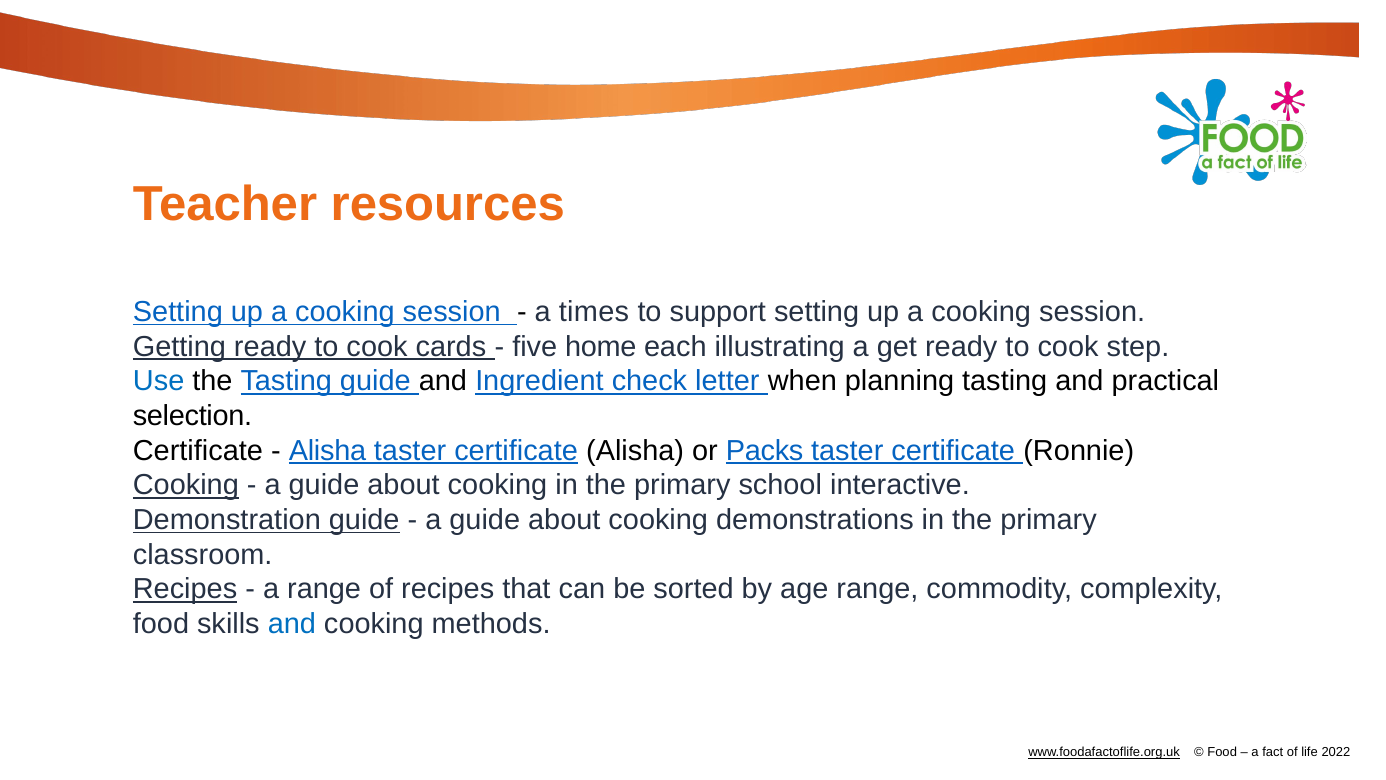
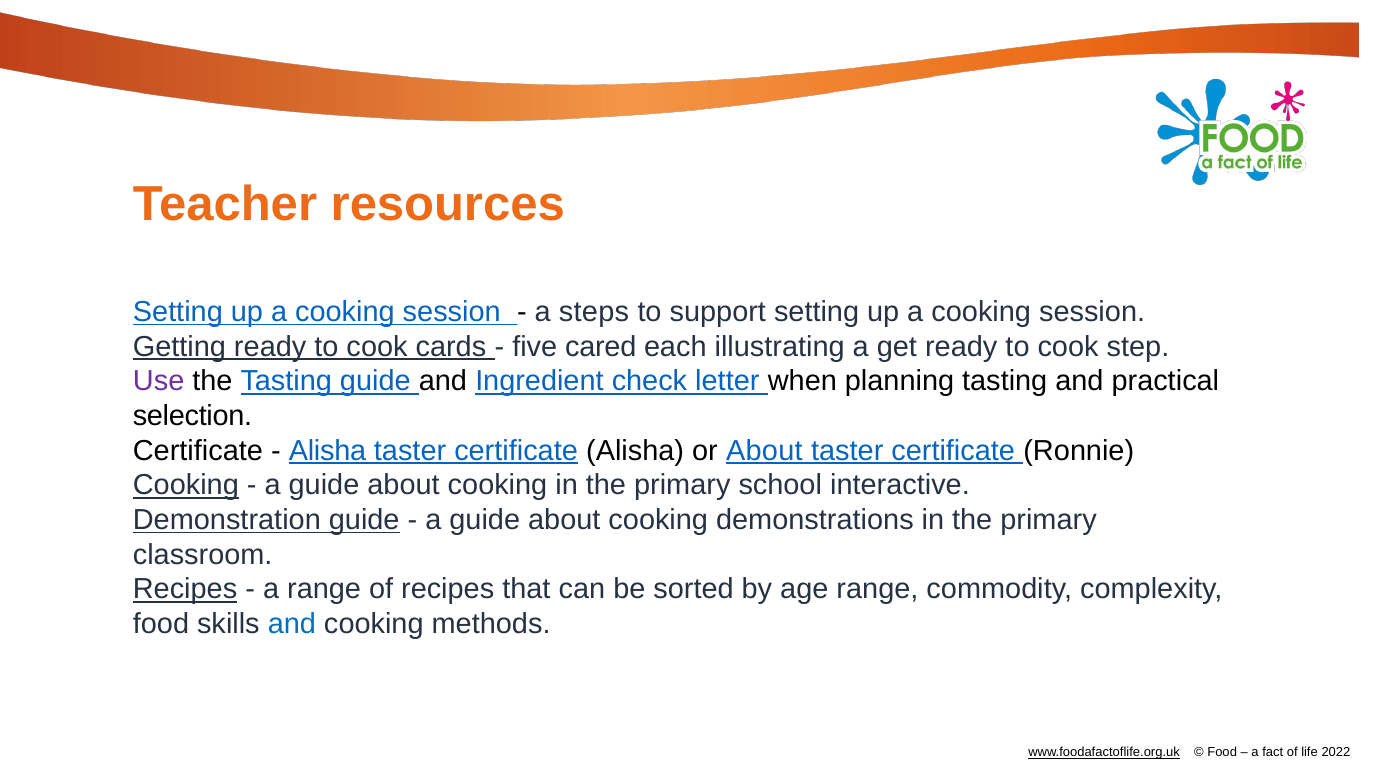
times: times -> steps (594, 312)
home: home -> cared (601, 346)
Use colour: blue -> purple (159, 381)
or Packs: Packs -> About (764, 450)
